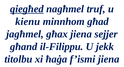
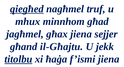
kienu: kienu -> mhux (28, 21)
il-Filippu: il-Filippu -> il-Għajtu (61, 47)
titolbu underline: none -> present (18, 59)
